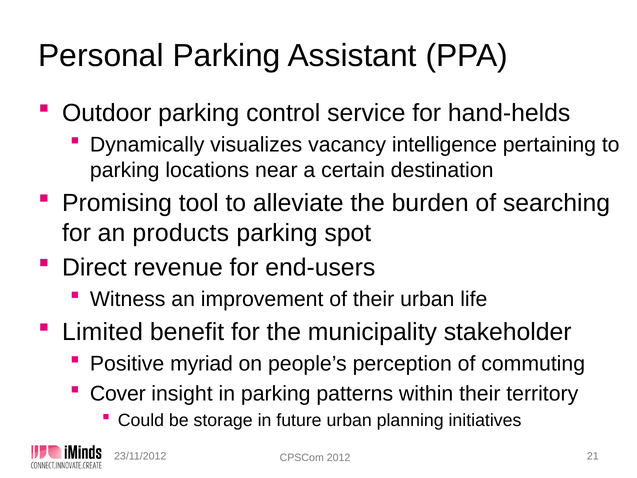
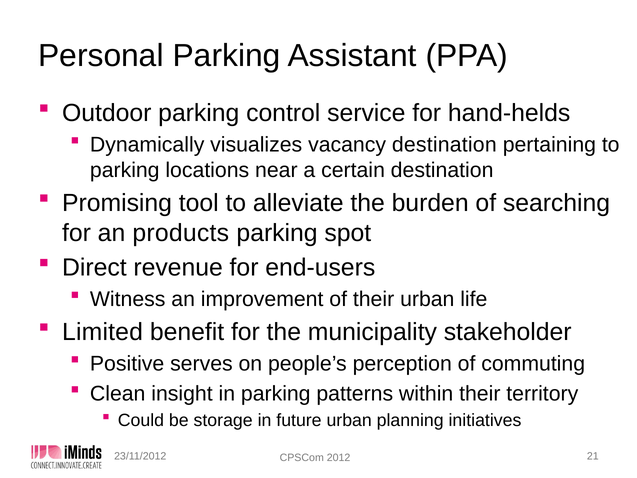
vacancy intelligence: intelligence -> destination (444, 145)
myriad: myriad -> serves (201, 364)
Cover: Cover -> Clean (118, 393)
